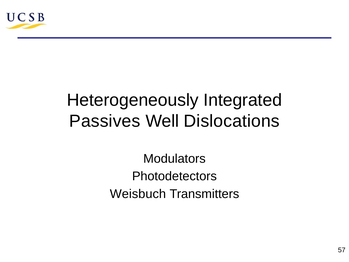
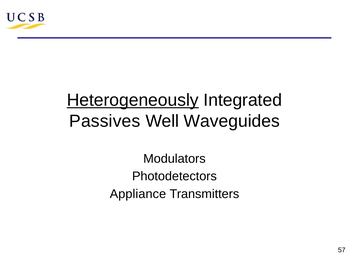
Heterogeneously underline: none -> present (133, 100)
Dislocations: Dislocations -> Waveguides (232, 121)
Weisbuch: Weisbuch -> Appliance (138, 194)
